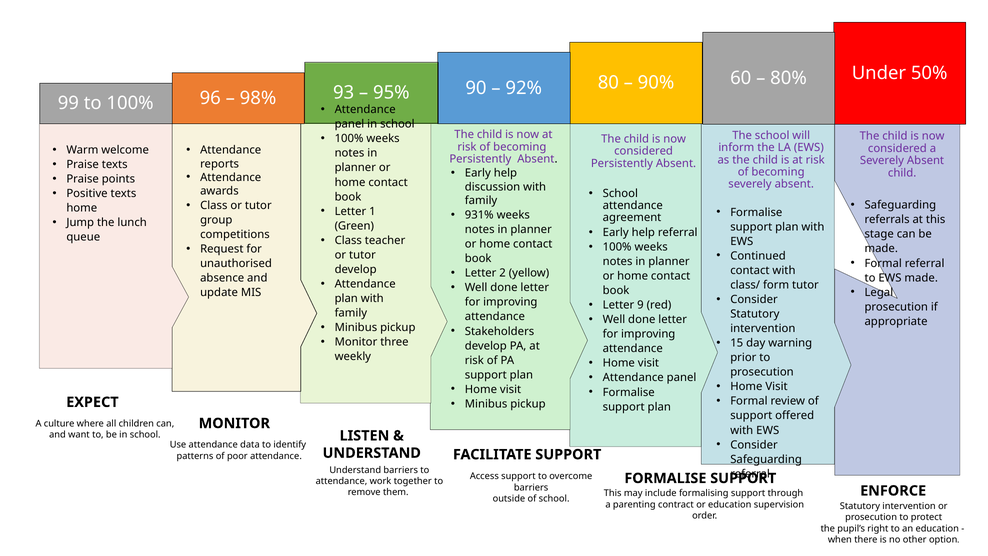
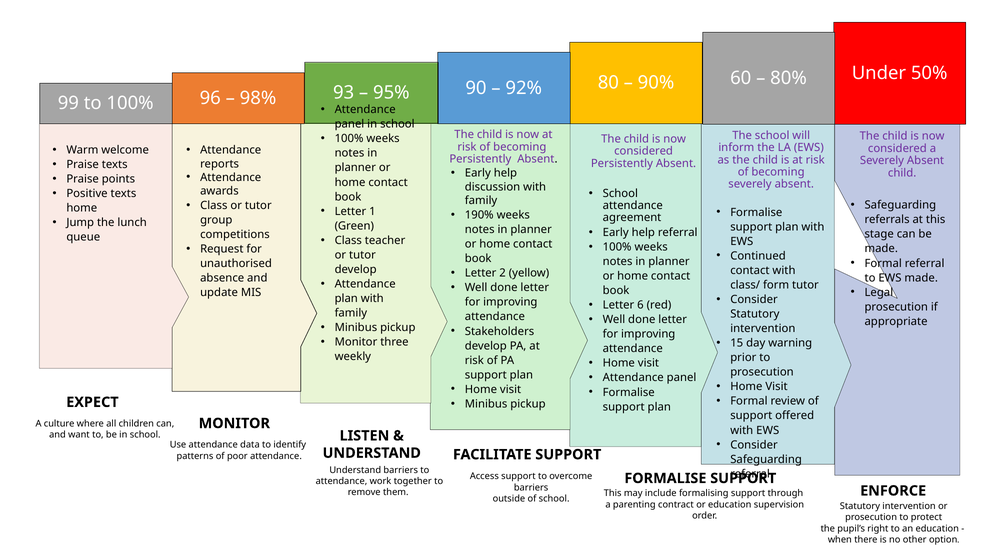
931%: 931% -> 190% (479, 215)
9: 9 -> 6 (640, 305)
